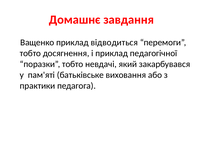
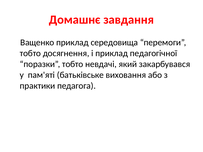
відводиться: відводиться -> середовища (114, 43)
